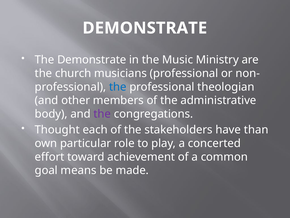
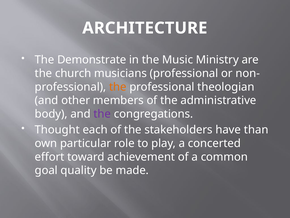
DEMONSTRATE: DEMONSTRATE -> ARCHITECTURE (145, 28)
the colour: blue -> orange (118, 87)
means: means -> quality (79, 170)
